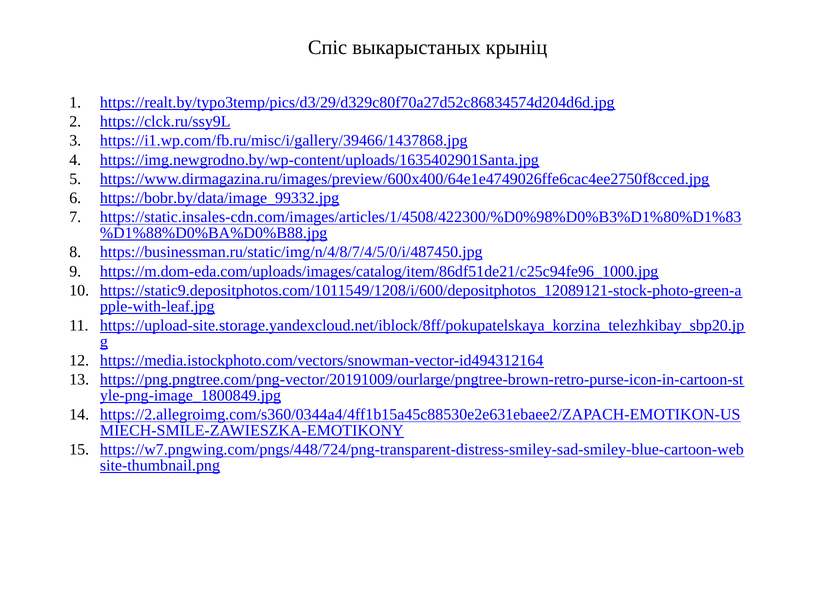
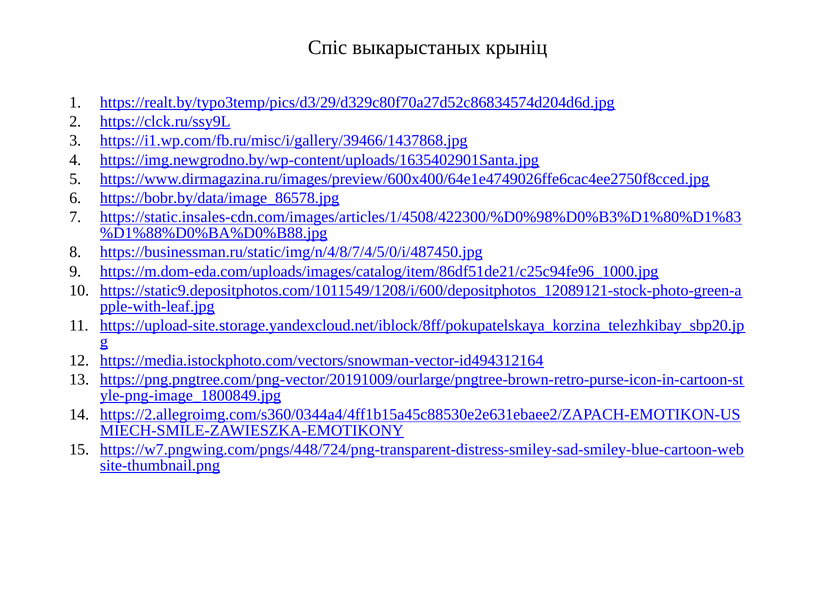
https://bobr.by/data/image_99332.jpg: https://bobr.by/data/image_99332.jpg -> https://bobr.by/data/image_86578.jpg (220, 198)
